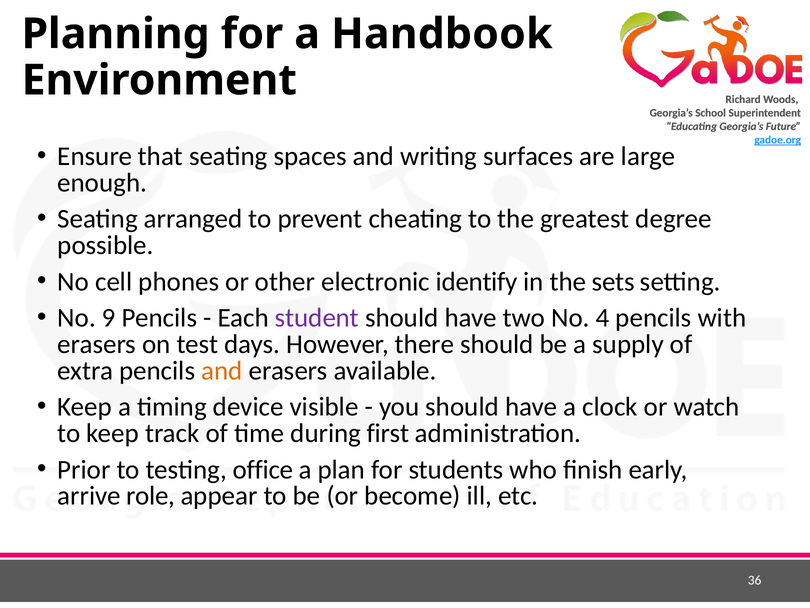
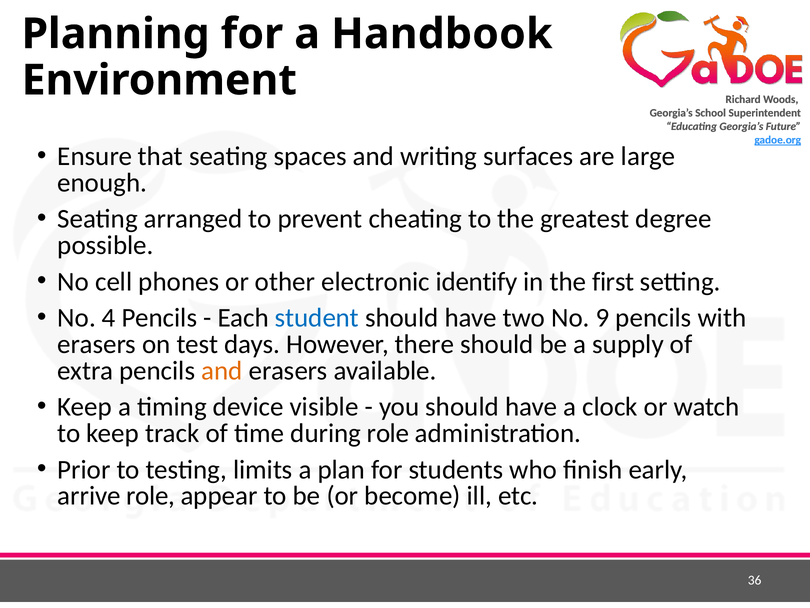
sets: sets -> first (613, 281)
9: 9 -> 4 (109, 318)
student colour: purple -> blue (317, 318)
4: 4 -> 9 (602, 318)
during first: first -> role (388, 433)
office: office -> limits (263, 469)
